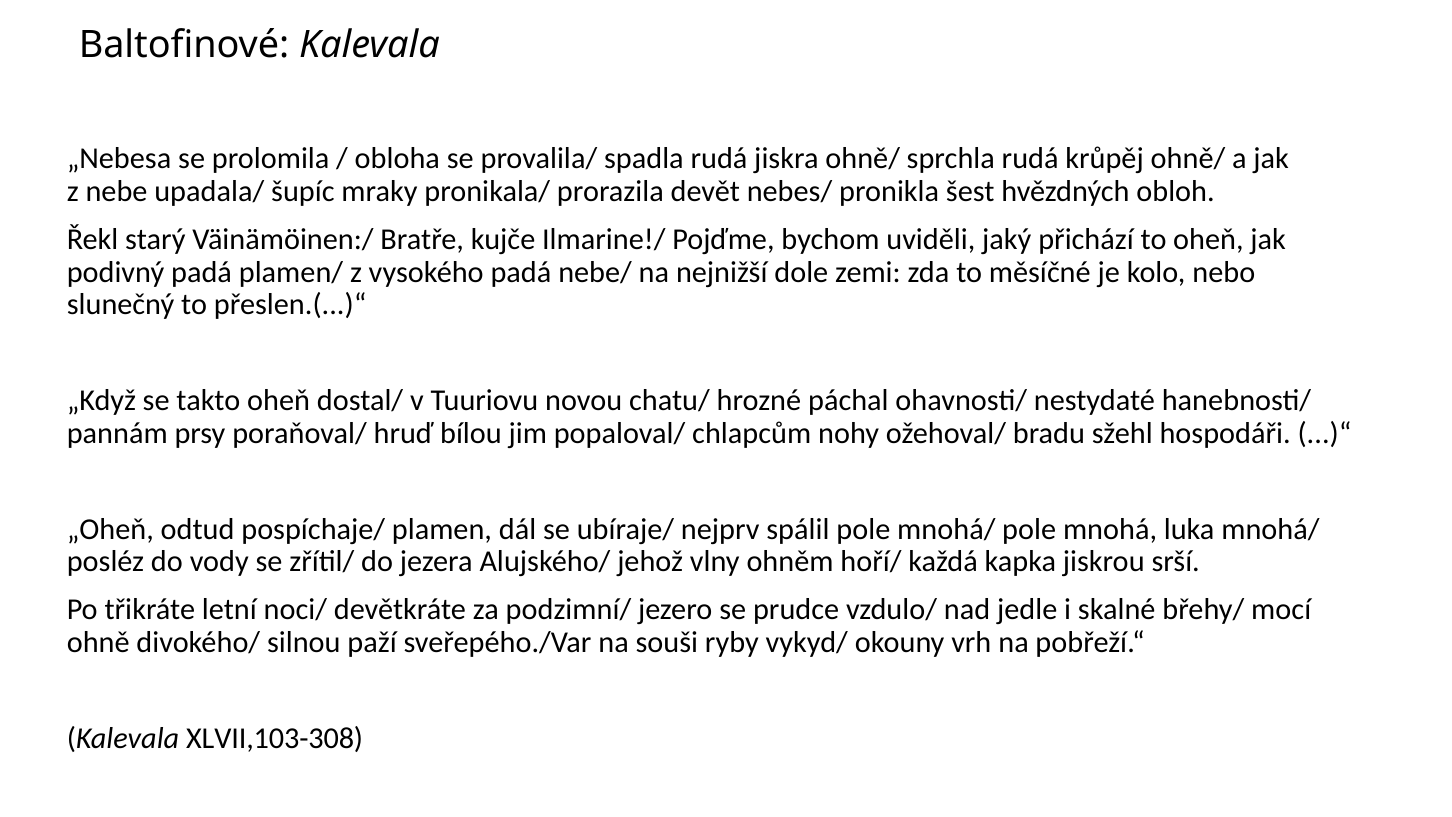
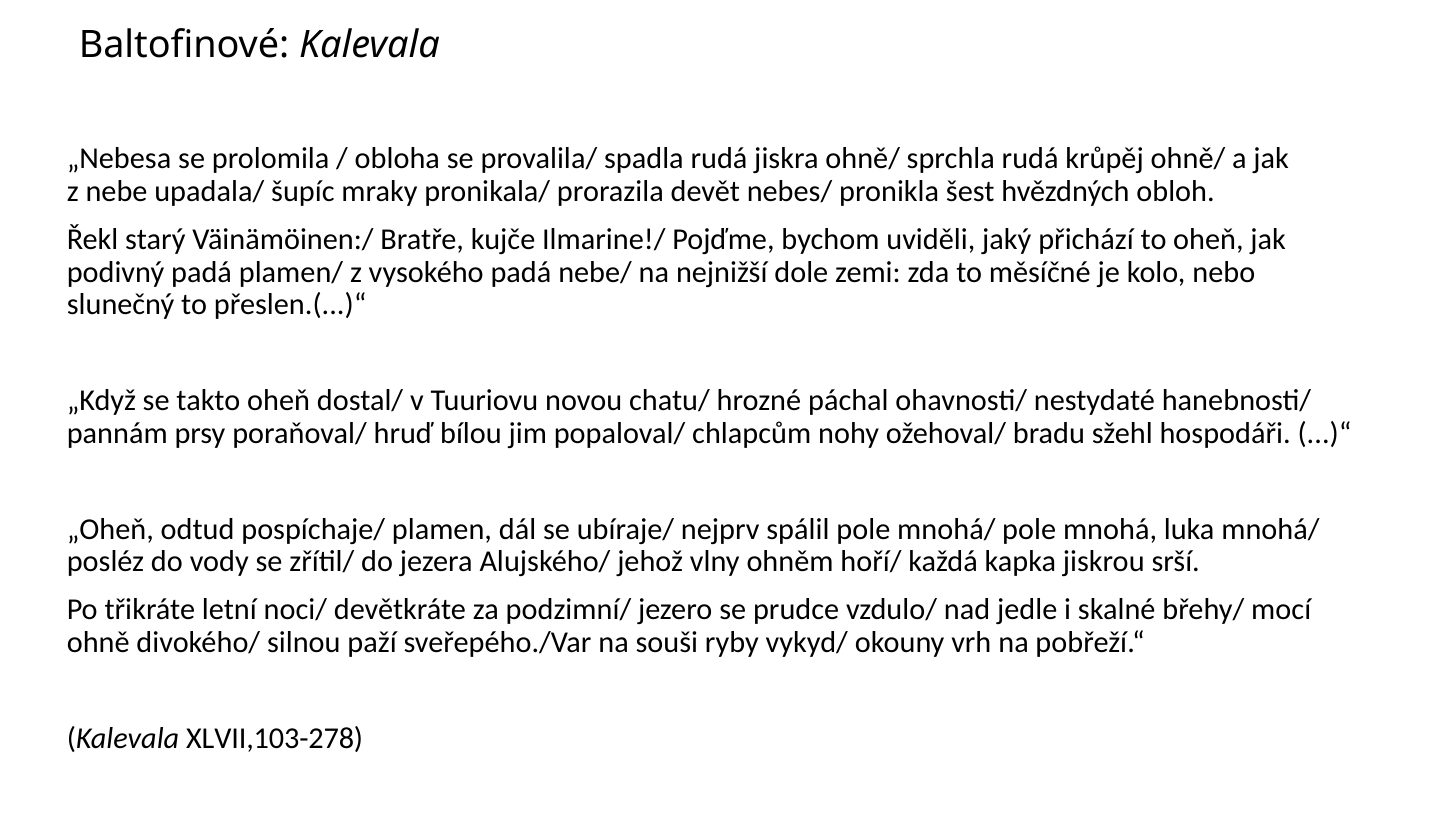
XLVII,103-308: XLVII,103-308 -> XLVII,103-278 (275, 738)
